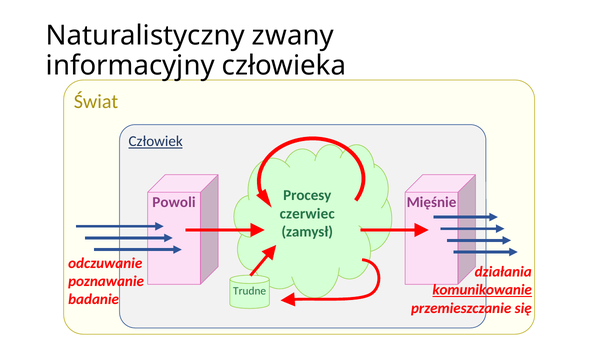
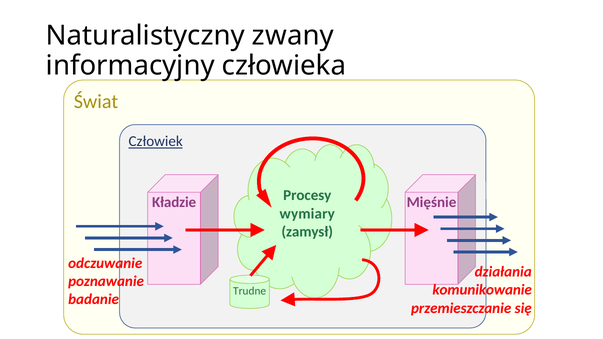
Powoli: Powoli -> Kładzie (174, 202)
czerwiec: czerwiec -> wymiary (307, 214)
komunikowanie underline: present -> none (482, 290)
